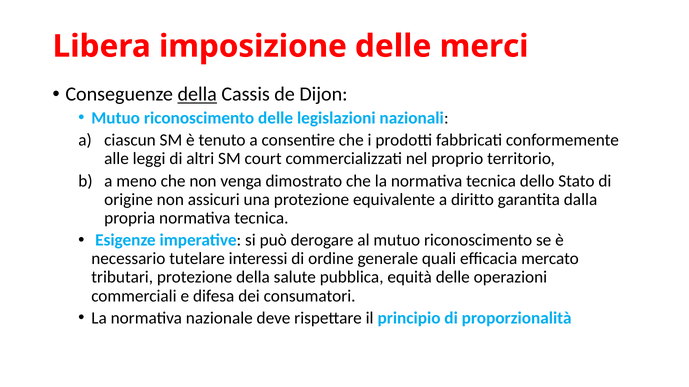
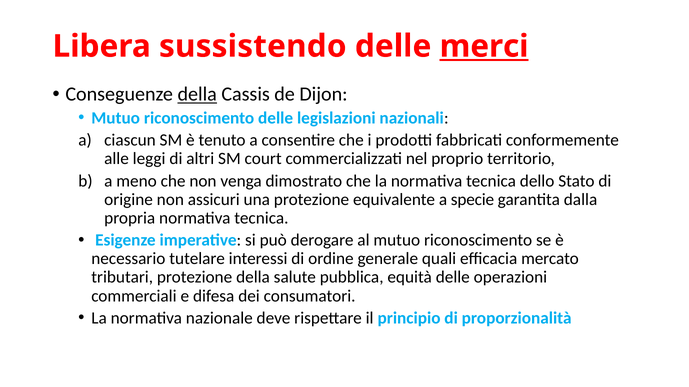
imposizione: imposizione -> sussistendo (253, 46)
merci underline: none -> present (484, 46)
diritto: diritto -> specie (472, 200)
